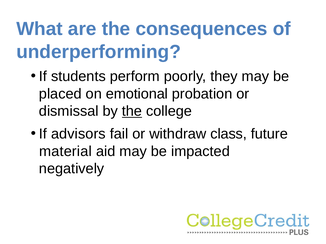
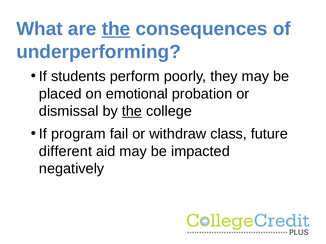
the underline: none -> present (116, 29)
advisors: advisors -> program (78, 134)
material: material -> different (66, 152)
